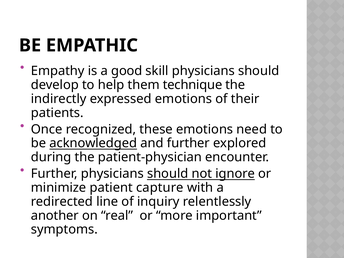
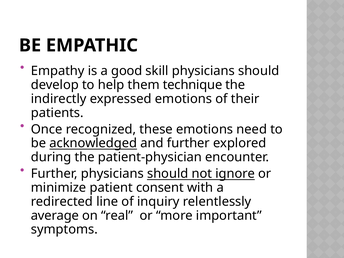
capture: capture -> consent (160, 188)
another: another -> average (55, 216)
